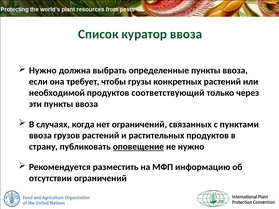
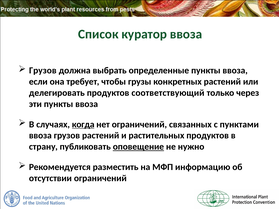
Нужно: Нужно -> Грузов (43, 71)
необходимой: необходимой -> делегировать (57, 93)
когда underline: none -> present (83, 125)
